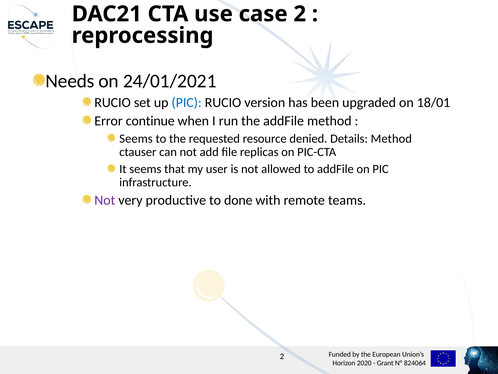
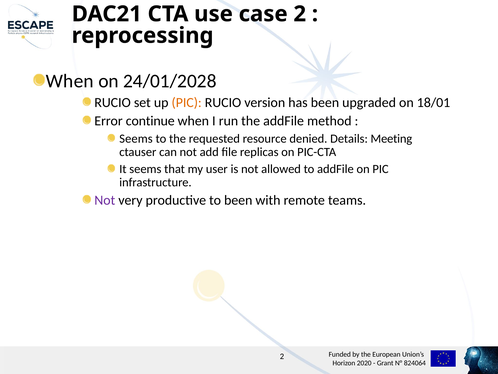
Needs: Needs -> When (70, 81)
24/01/2021: 24/01/2021 -> 24/01/2028 (170, 81)
PIC colour: blue -> orange (187, 102)
Details Method: Method -> Meeting (391, 138)
to done: done -> been (238, 200)
